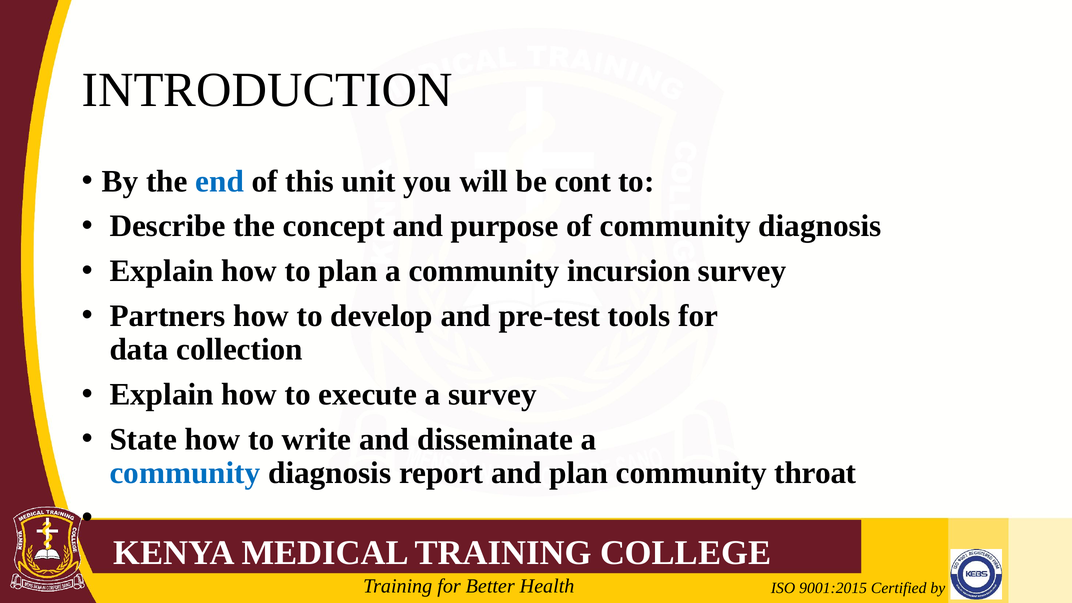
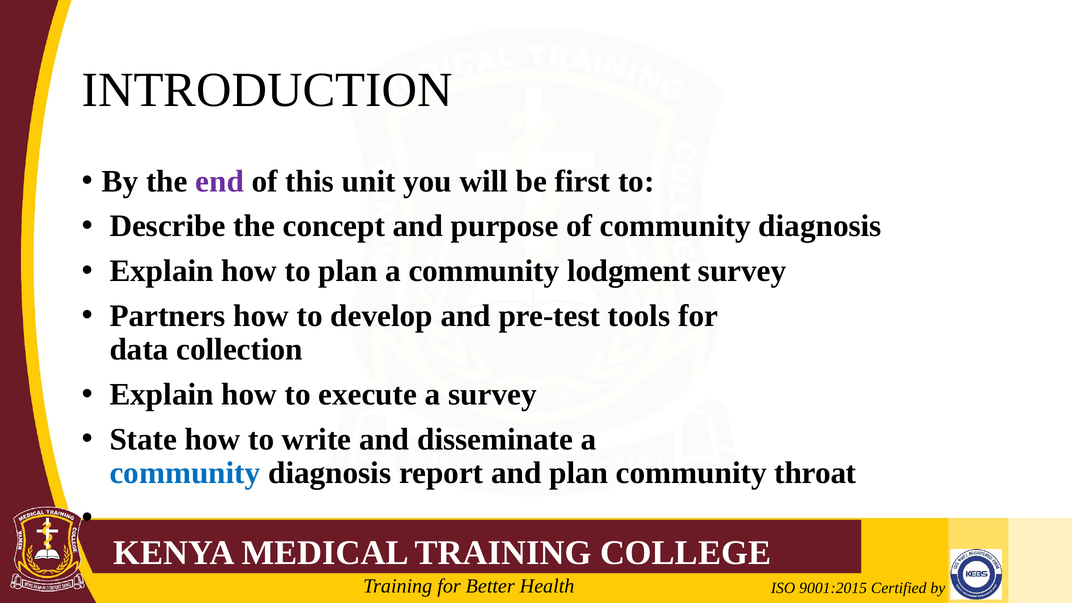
end colour: blue -> purple (220, 181)
cont: cont -> first (583, 181)
incursion: incursion -> lodgment (629, 271)
